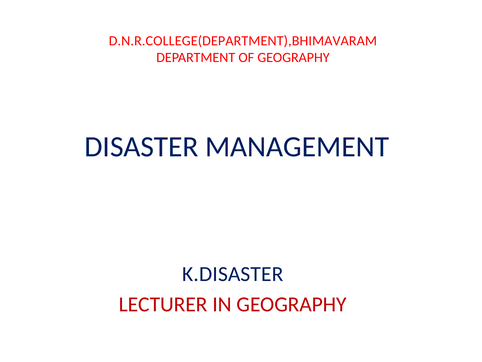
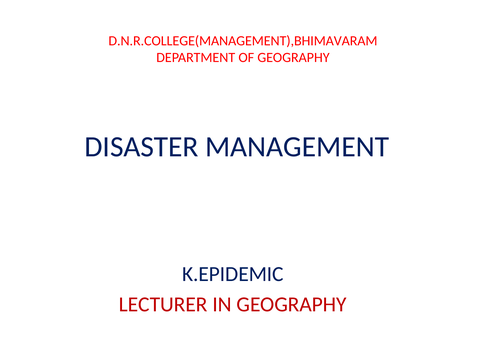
D.N.R.COLLEGE(DEPARTMENT),BHIMAVARAM: D.N.R.COLLEGE(DEPARTMENT),BHIMAVARAM -> D.N.R.COLLEGE(MANAGEMENT),BHIMAVARAM (243, 41)
K.DISASTER: K.DISASTER -> K.EPIDEMIC (233, 274)
